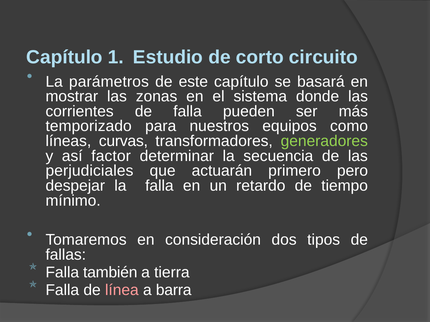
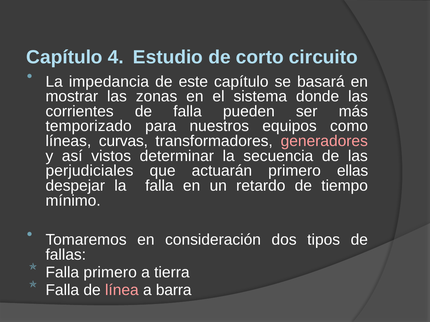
1: 1 -> 4 (116, 57)
parámetros: parámetros -> impedancia (109, 82)
generadores colour: light green -> pink (324, 141)
factor: factor -> vistos (111, 156)
pero: pero -> ellas (353, 171)
Falla también: también -> primero (110, 273)
